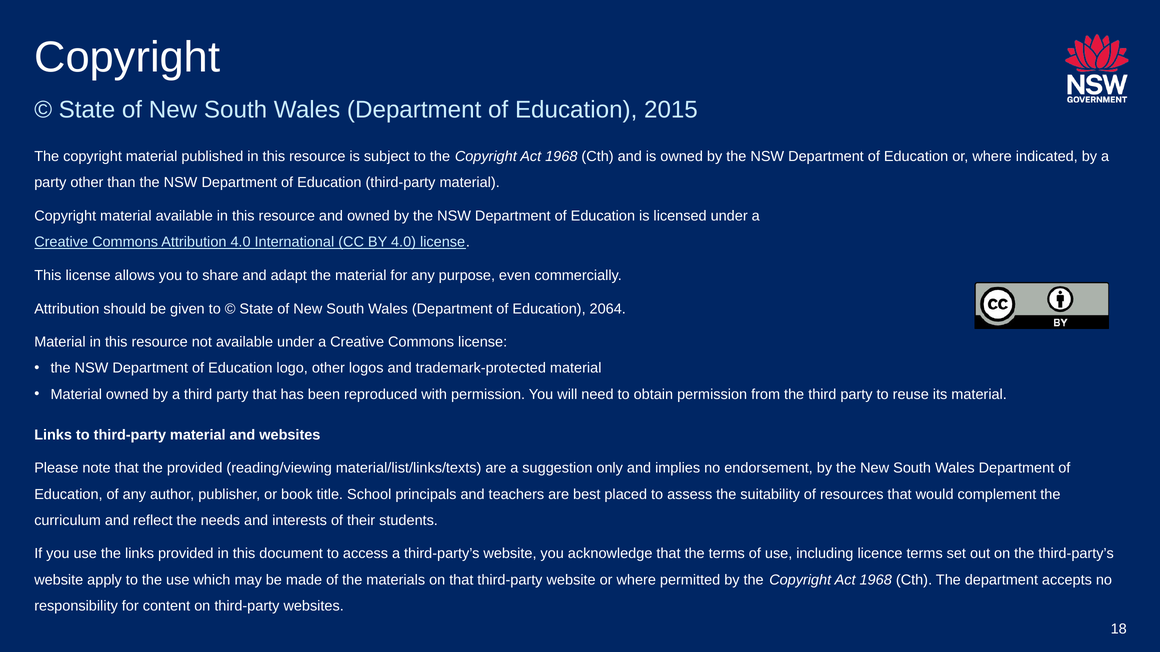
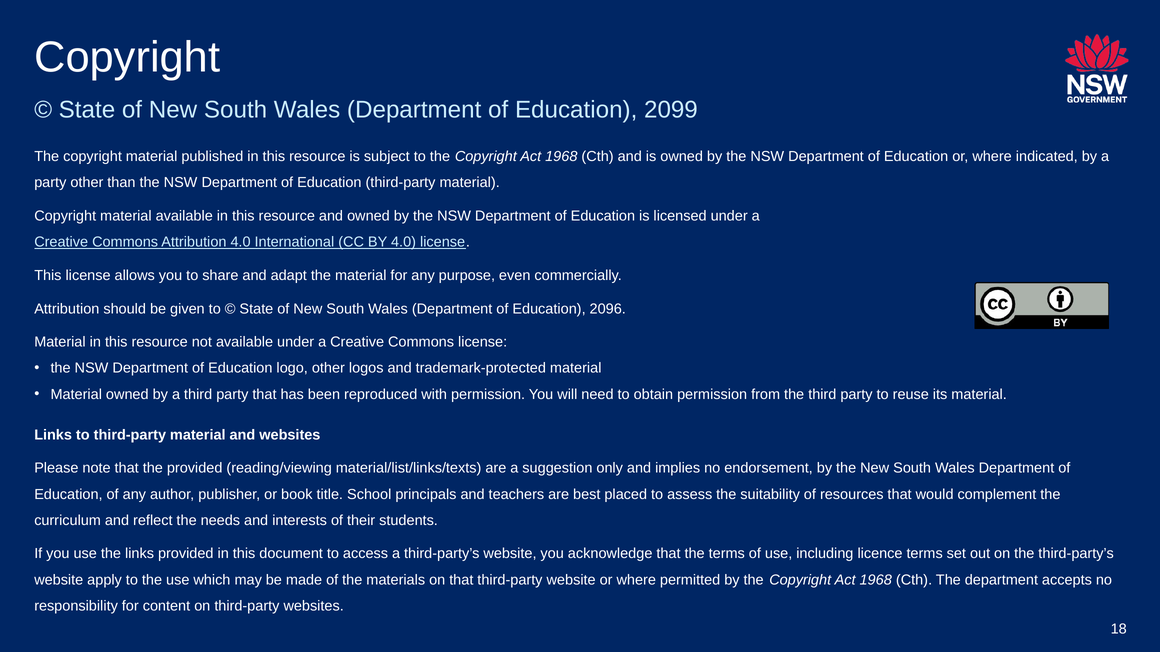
2015: 2015 -> 2099 (671, 110)
2064: 2064 -> 2096 (608, 309)
